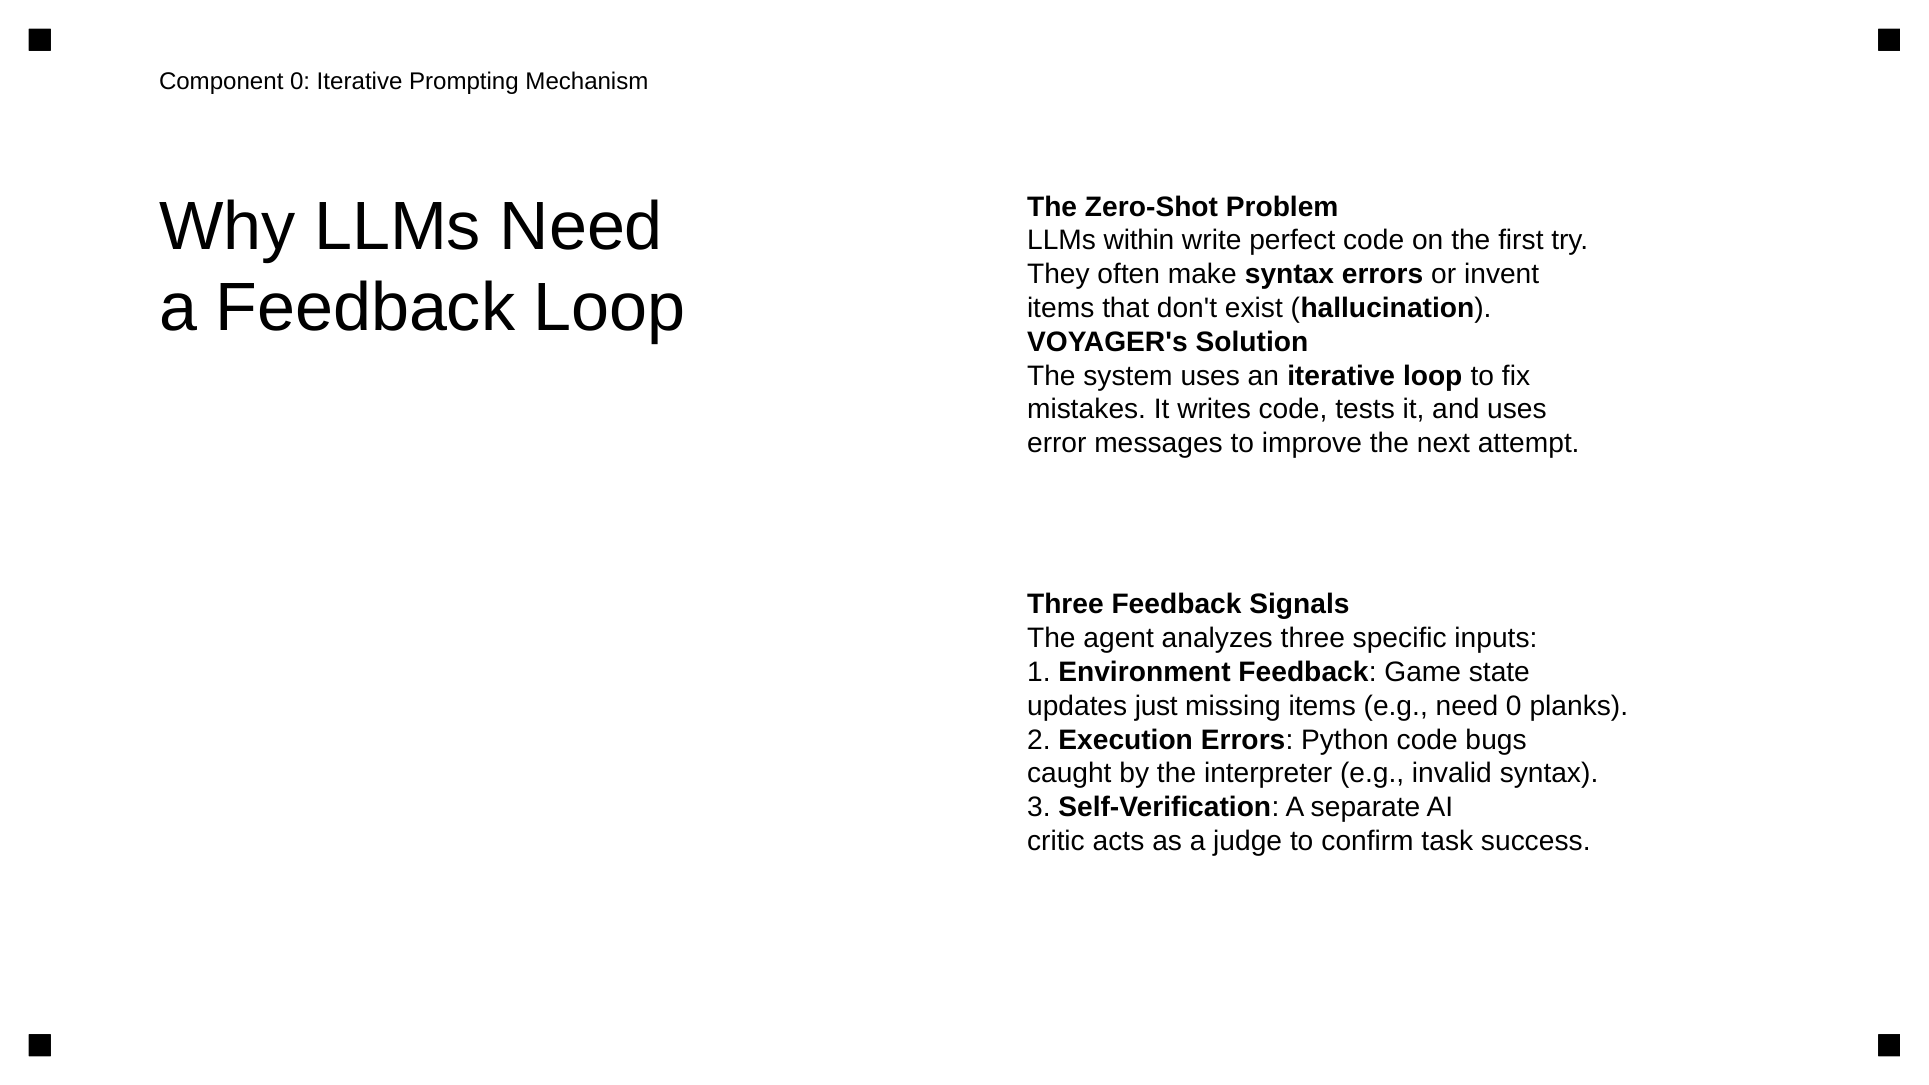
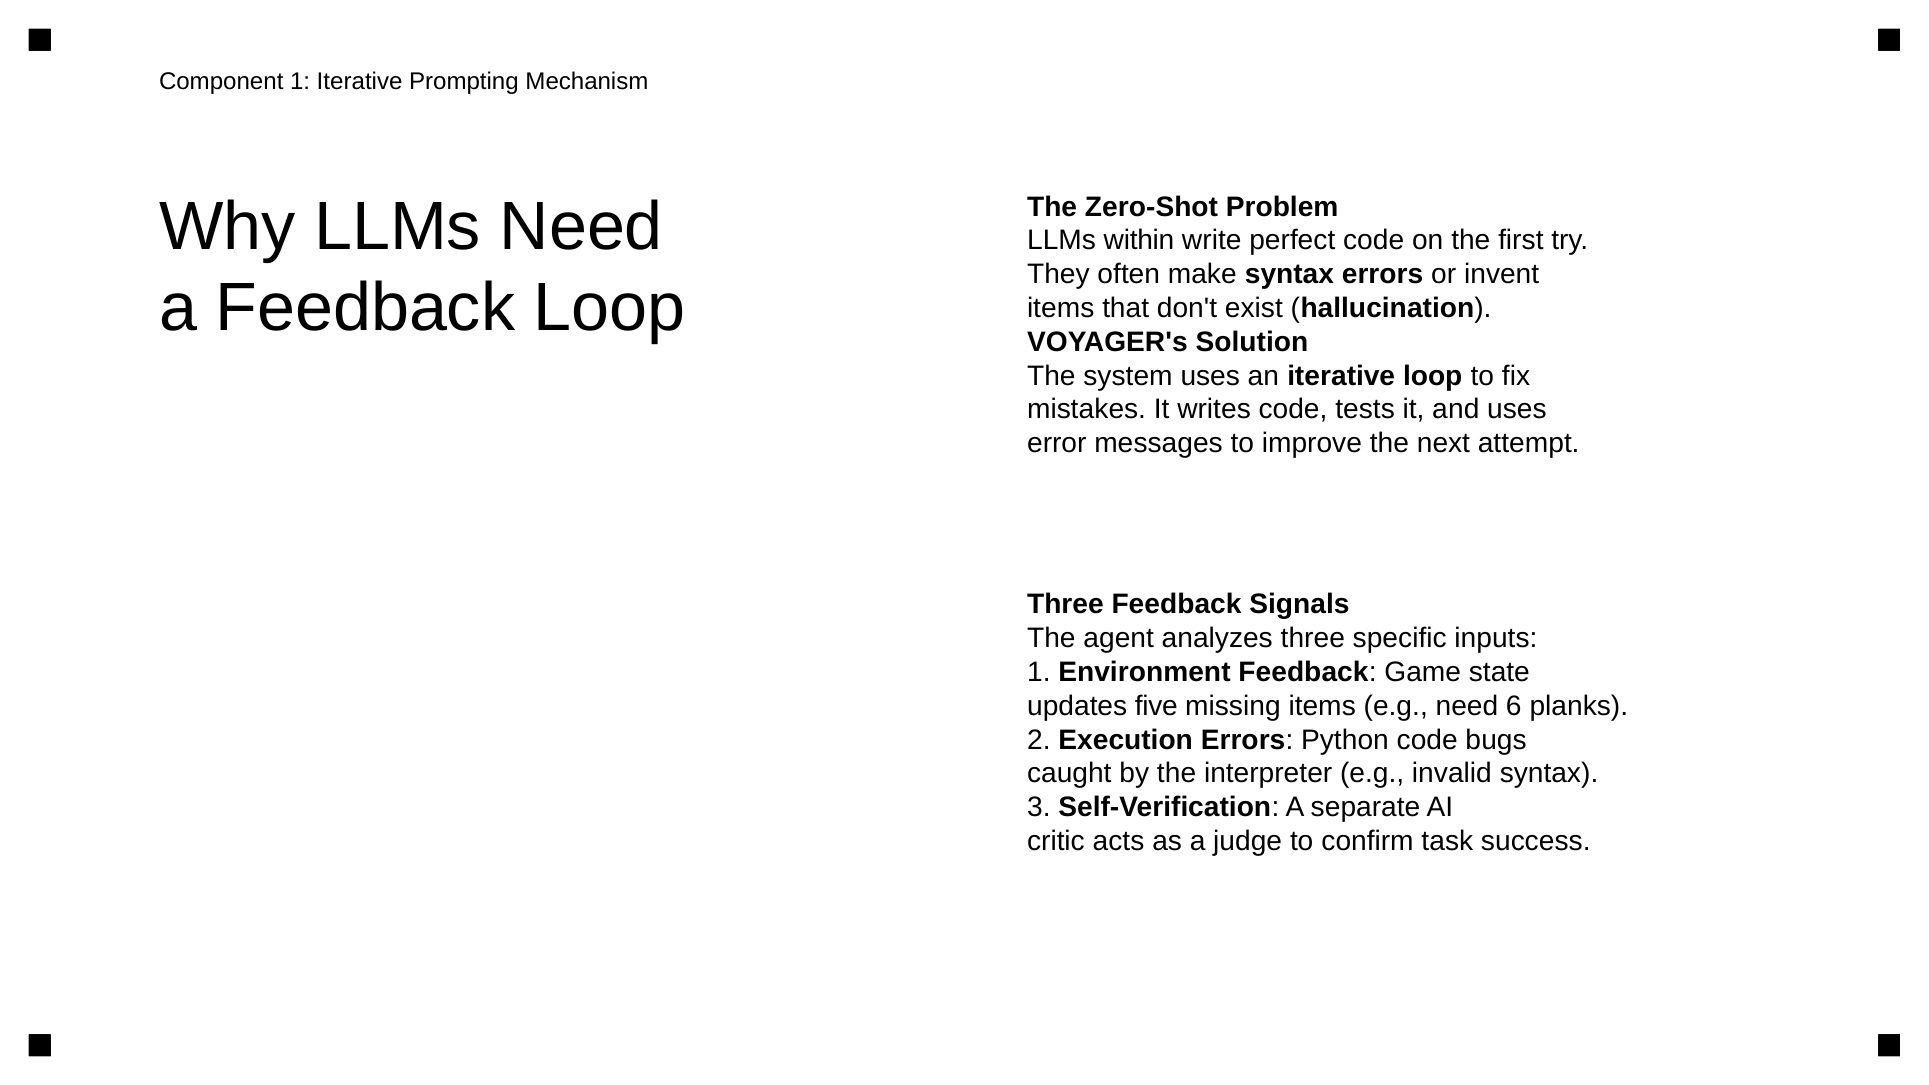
Component 0: 0 -> 1 (300, 81)
just: just -> five (1156, 706)
need 0: 0 -> 6 (1514, 706)
